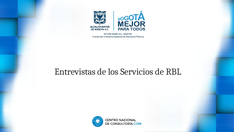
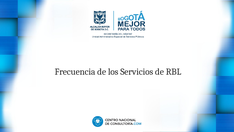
Entrevistas: Entrevistas -> Frecuencia (75, 72)
